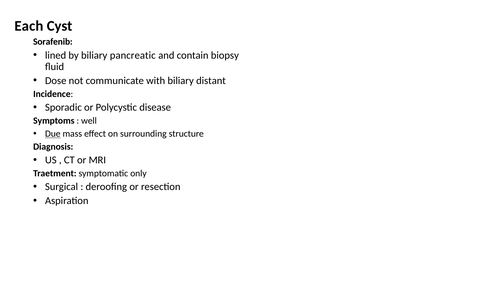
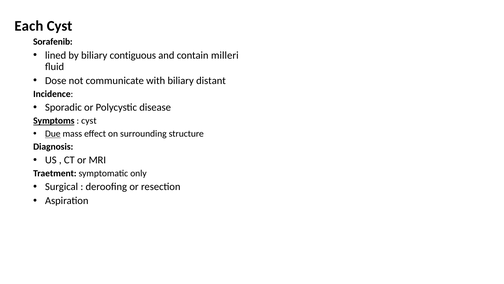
pancreatic: pancreatic -> contiguous (133, 55)
biopsy: biopsy -> milleri (225, 55)
Symptoms underline: none -> present (54, 121)
well: well -> cyst (89, 121)
